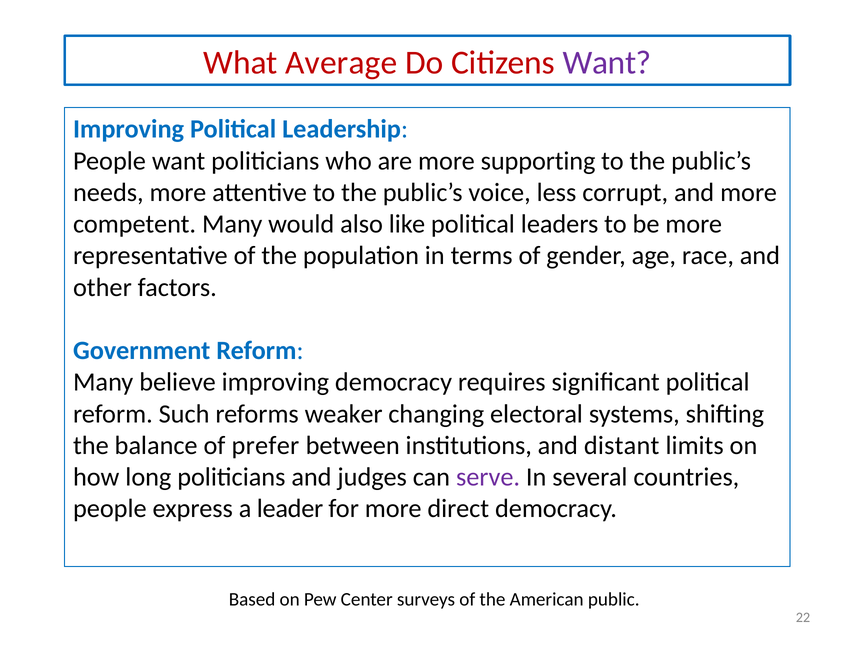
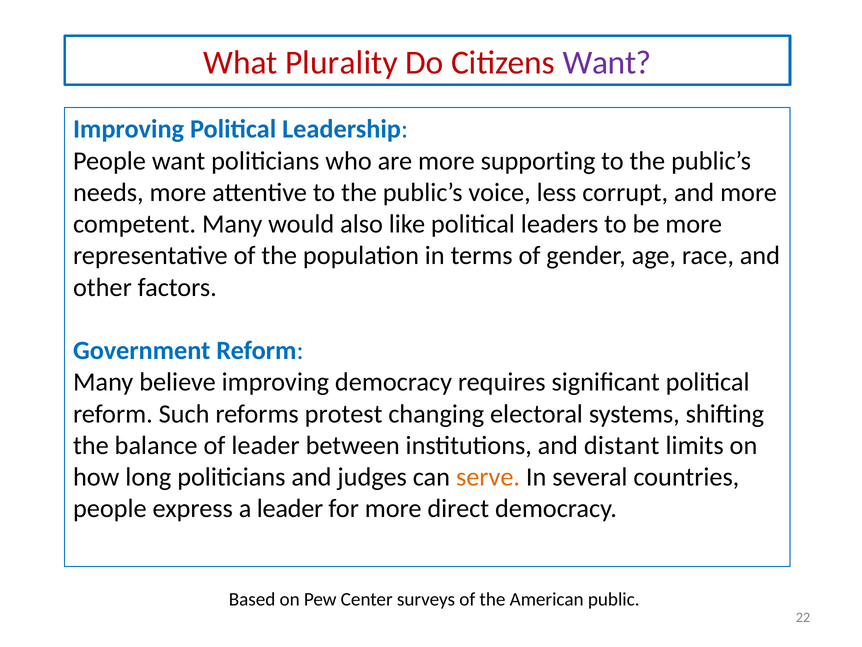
Average: Average -> Plurality (341, 63)
weaker: weaker -> protest (344, 414)
of prefer: prefer -> leader (266, 445)
serve colour: purple -> orange (488, 477)
